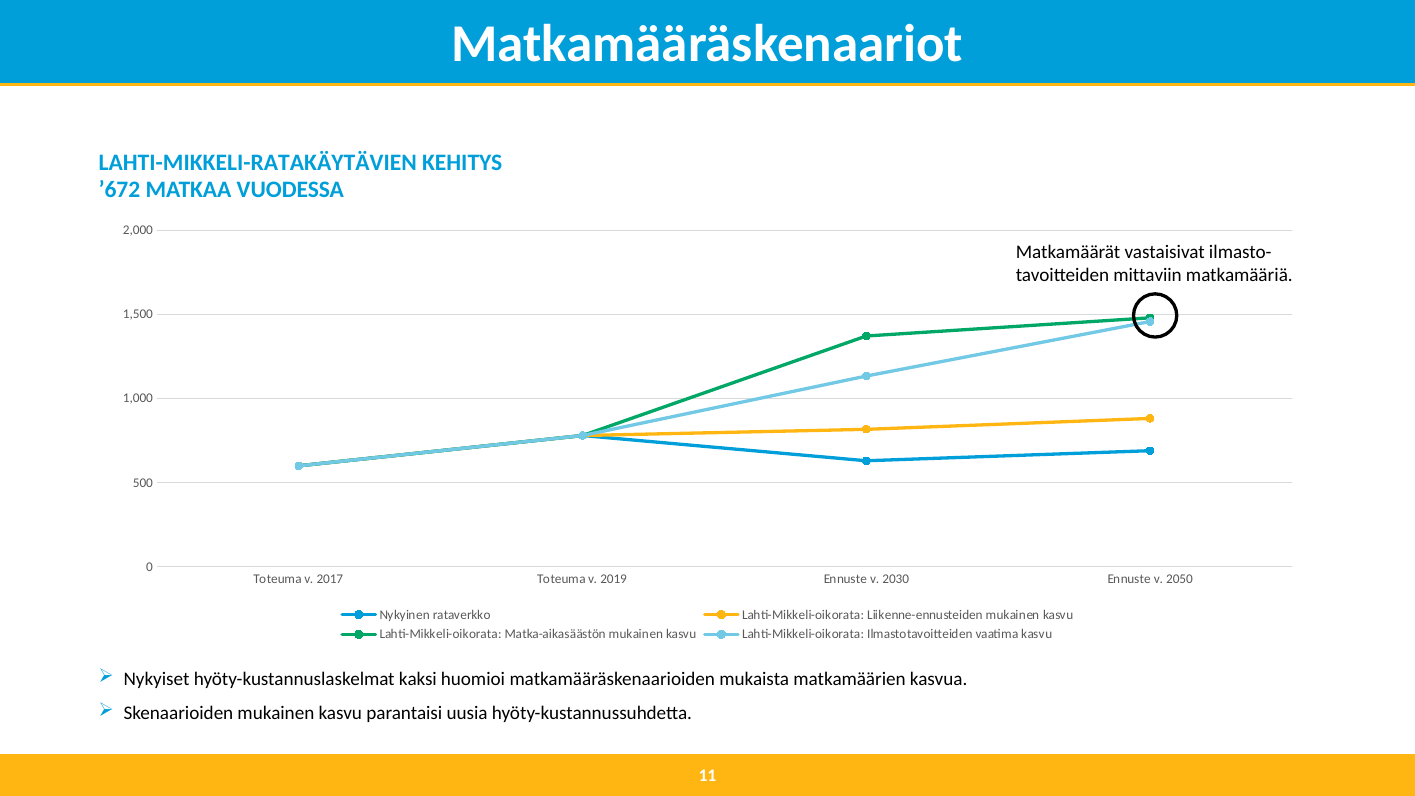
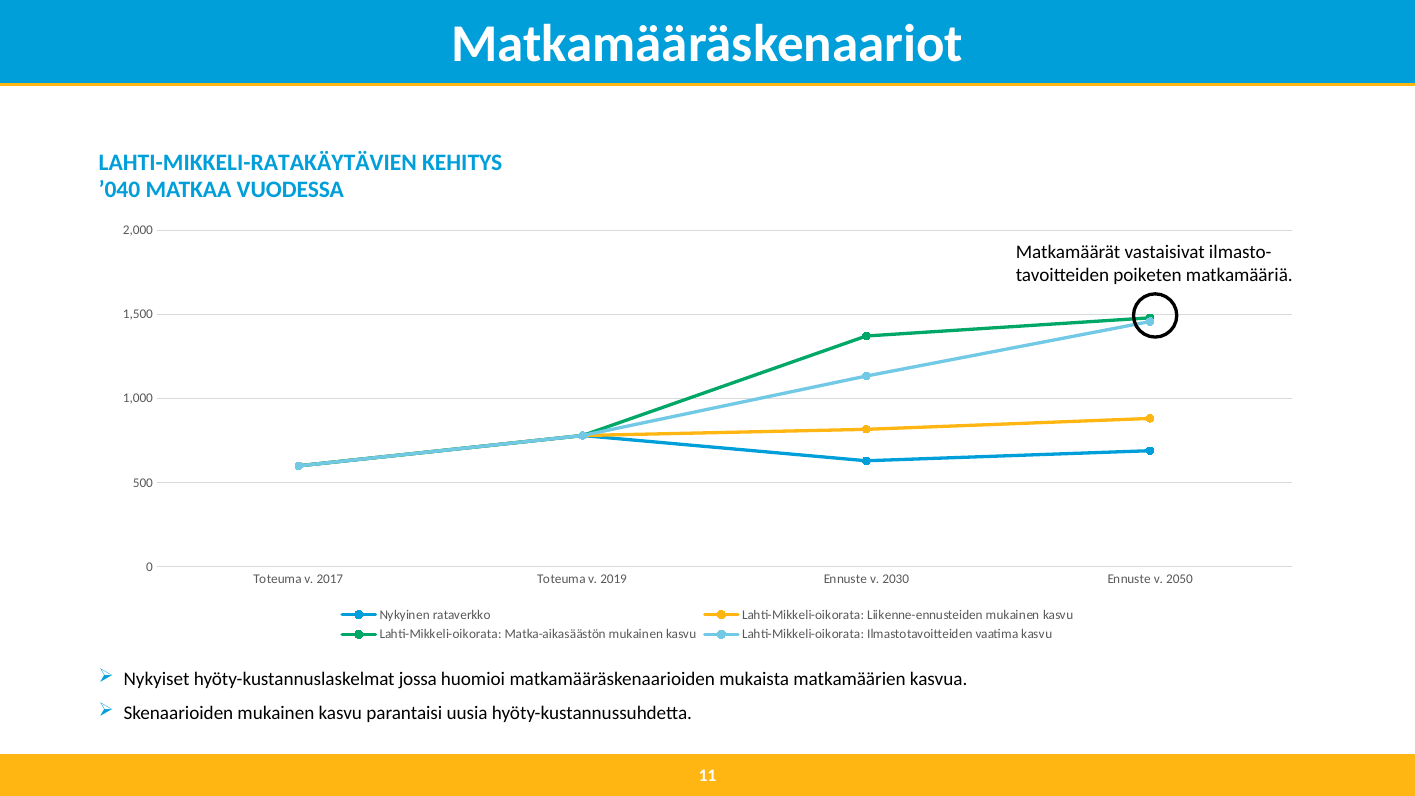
’672: ’672 -> ’040 (119, 189)
mittaviin: mittaviin -> poiketen (1148, 275)
kaksi: kaksi -> jossa (418, 679)
